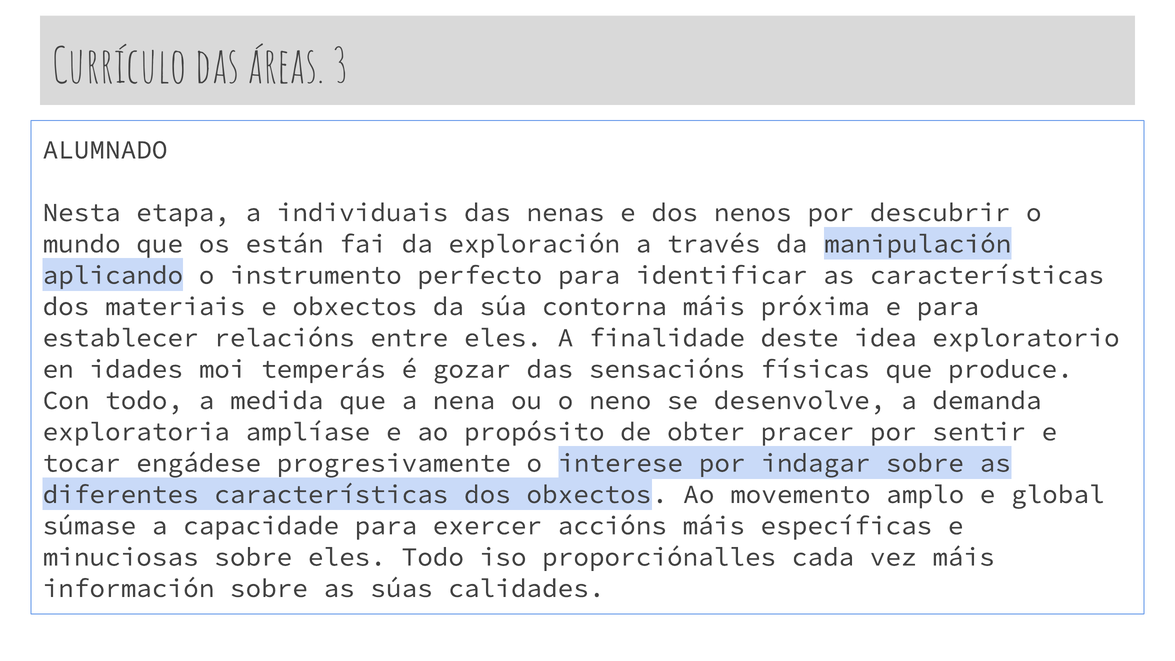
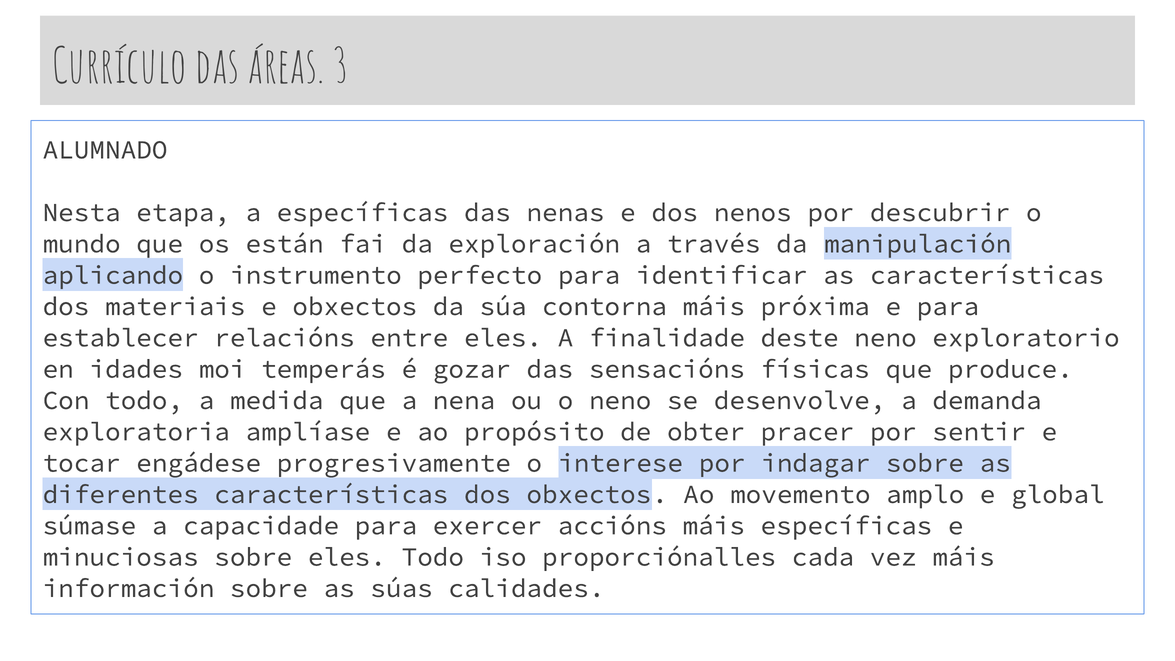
a individuais: individuais -> específicas (363, 212)
deste idea: idea -> neno (885, 338)
